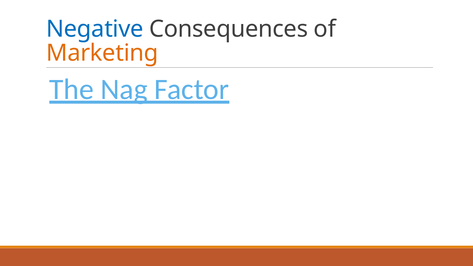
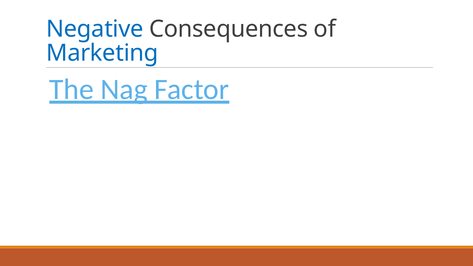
Marketing colour: orange -> blue (102, 53)
